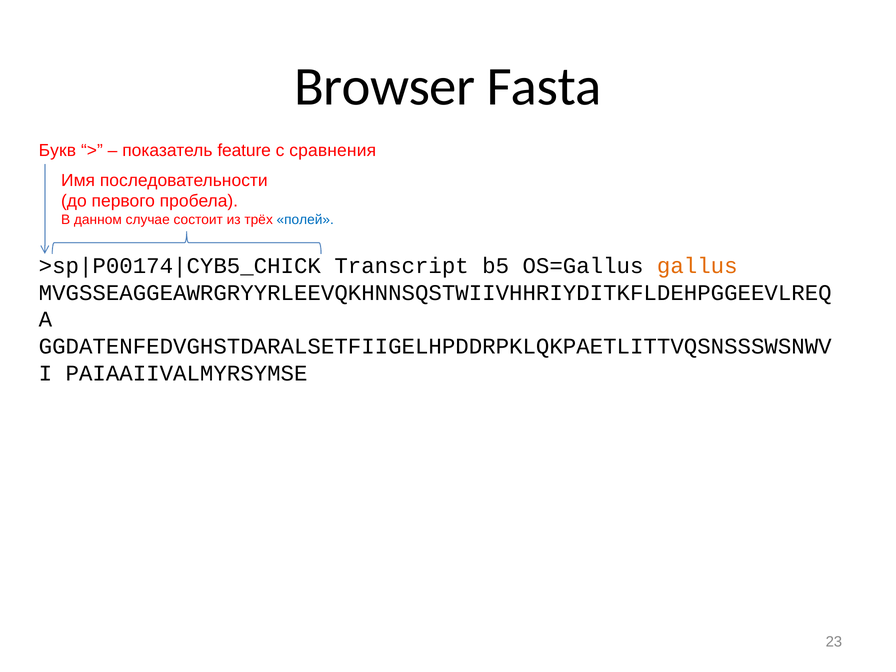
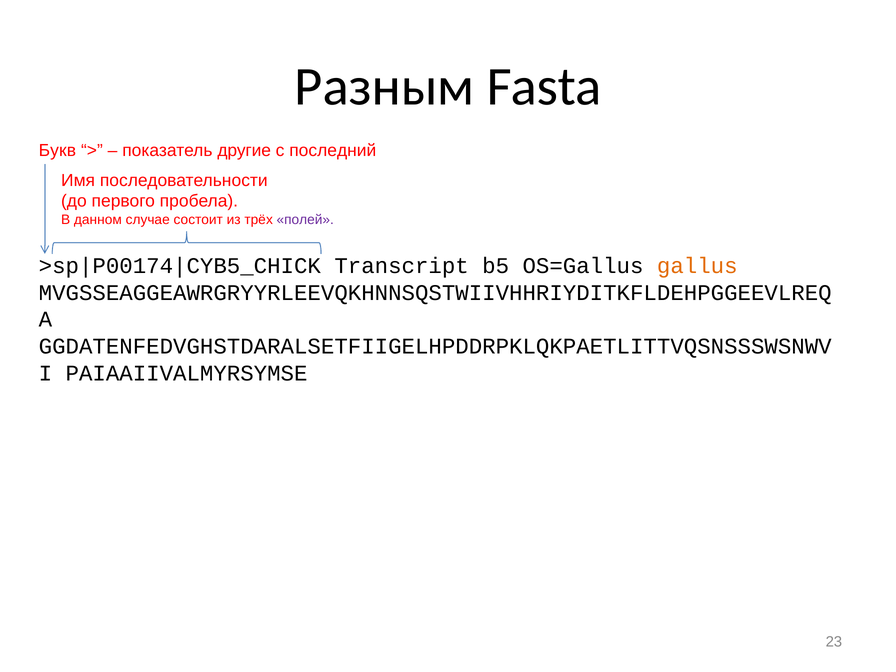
Browser: Browser -> Разным (384, 87)
feature: feature -> другие (244, 150)
сравнения: сравнения -> последний (333, 150)
полей colour: blue -> purple (305, 220)
